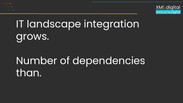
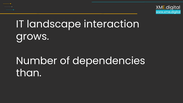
integration: integration -> interaction (112, 24)
